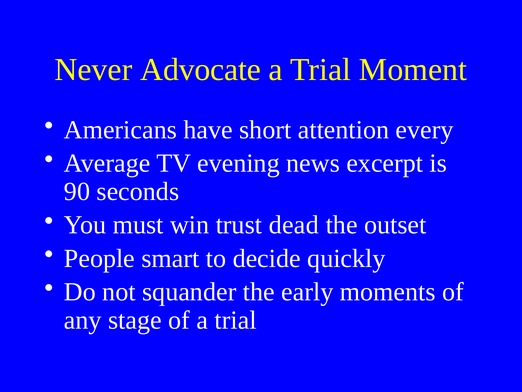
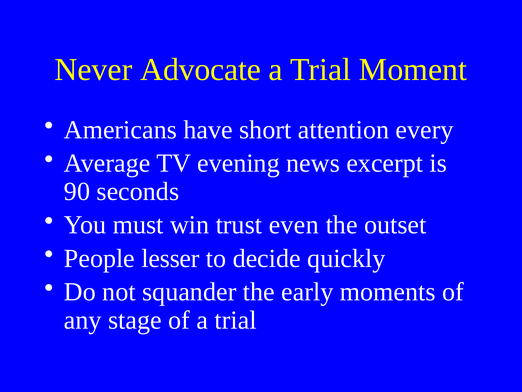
dead: dead -> even (294, 225)
smart: smart -> lesser (171, 258)
